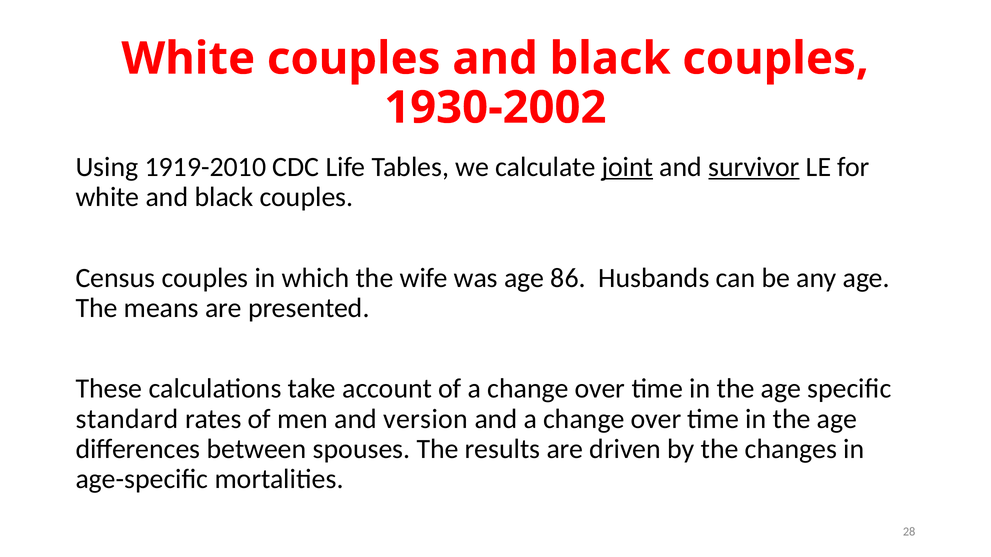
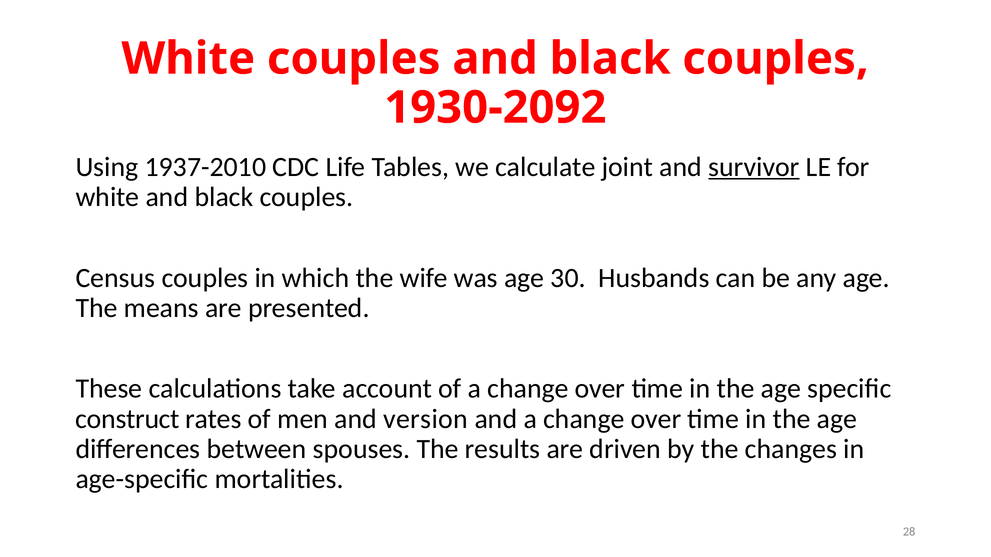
1930-2002: 1930-2002 -> 1930-2092 (495, 108)
1919-2010: 1919-2010 -> 1937-2010 (205, 167)
joint underline: present -> none (627, 167)
86: 86 -> 30 (568, 278)
standard: standard -> construct (128, 419)
